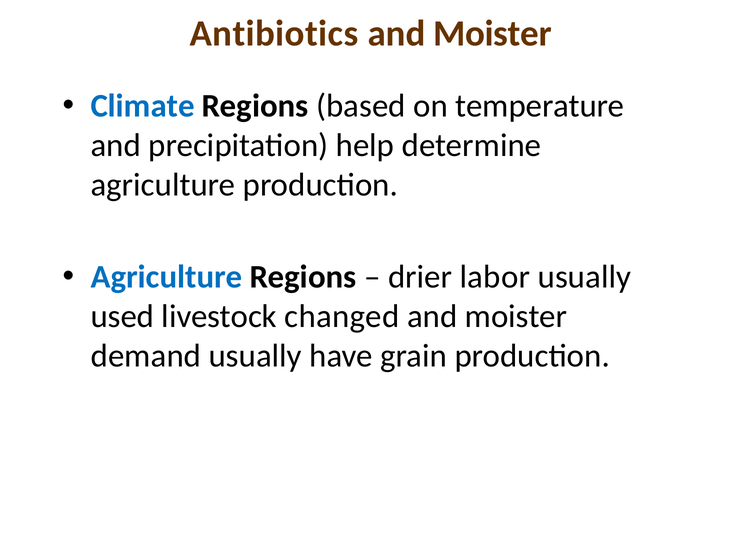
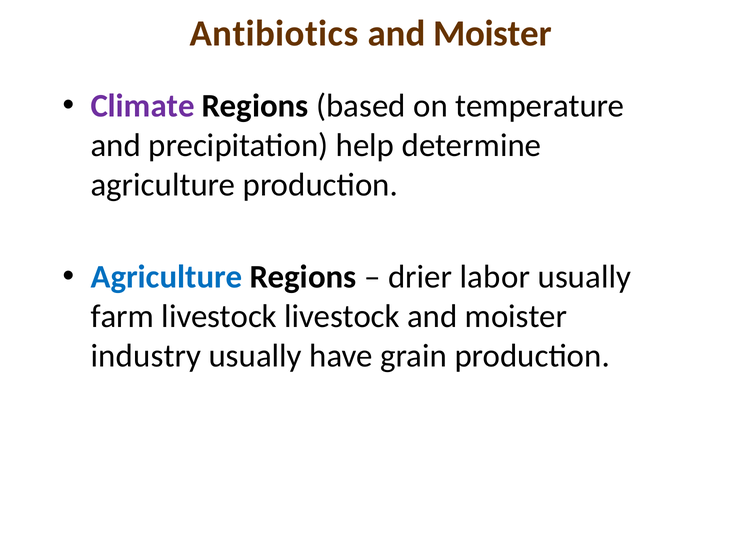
Climate colour: blue -> purple (143, 106)
used: used -> farm (122, 316)
livestock changed: changed -> livestock (342, 316)
demand: demand -> industry (146, 356)
